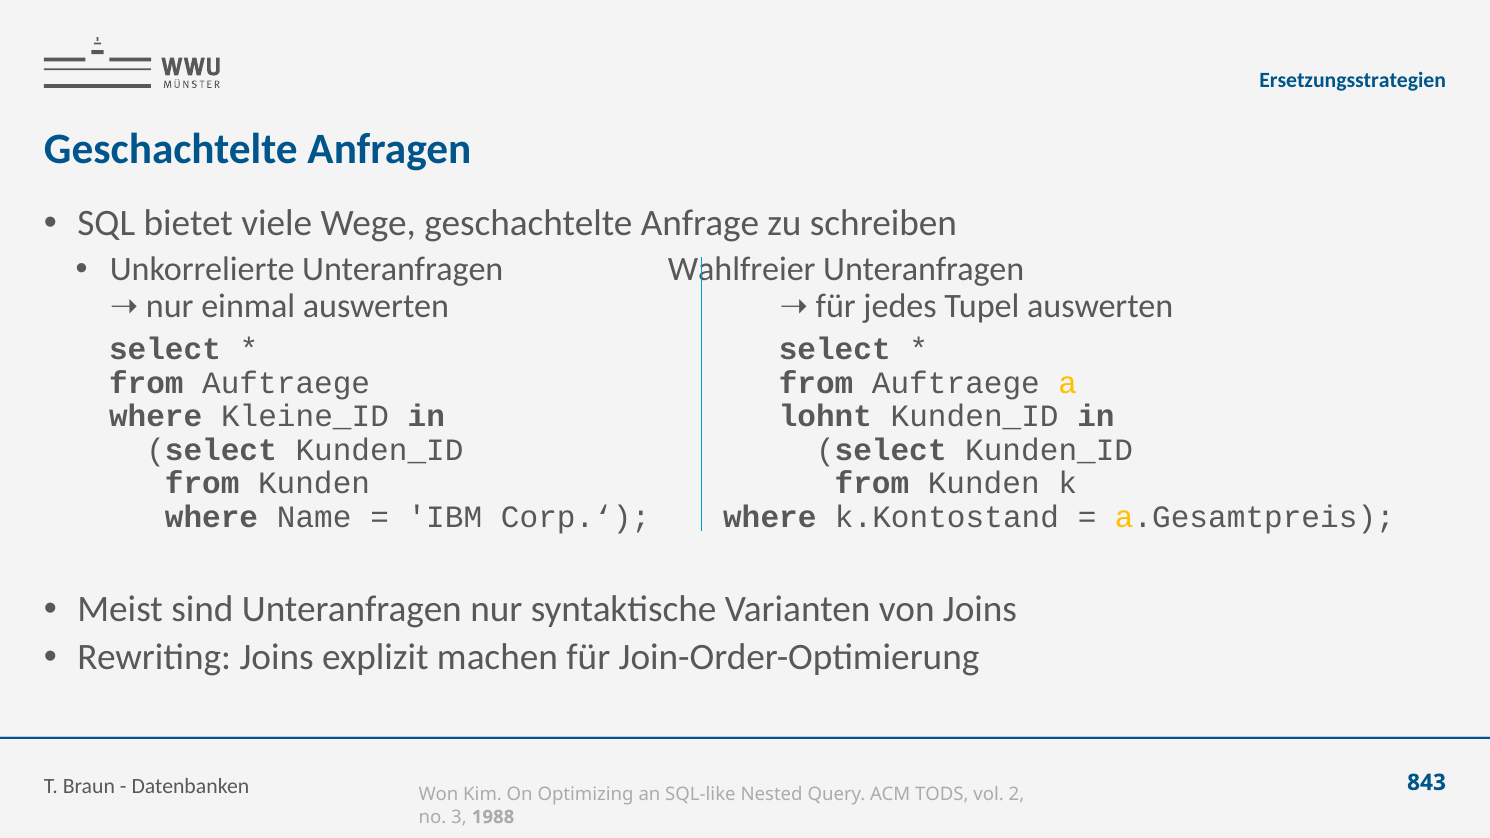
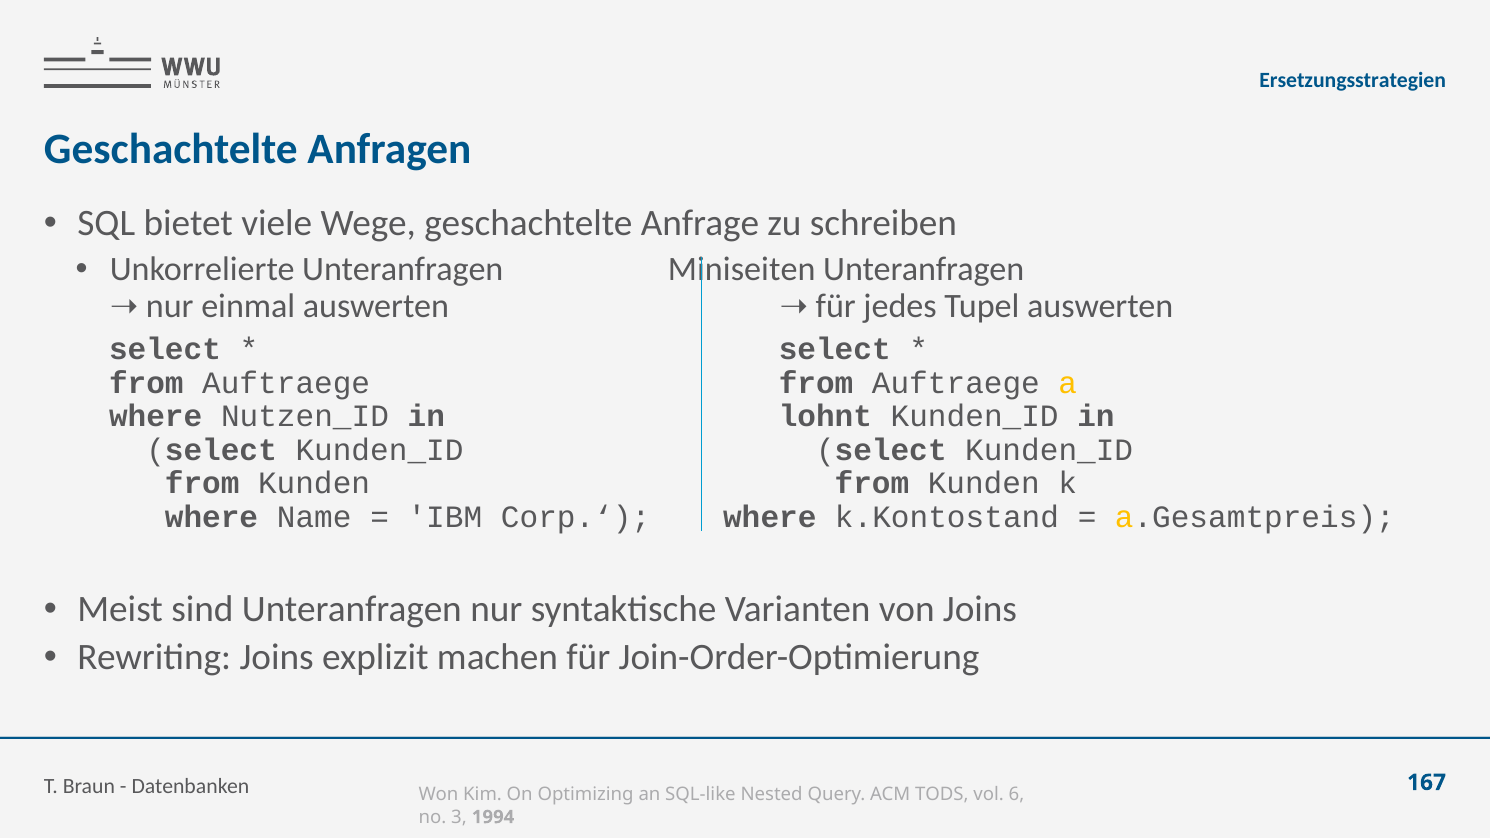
Wahlfreier: Wahlfreier -> Miniseiten (742, 270)
Kleine_ID: Kleine_ID -> Nutzen_ID (305, 417)
843: 843 -> 167 (1427, 783)
2: 2 -> 6 (1016, 795)
1988: 1988 -> 1994 (493, 817)
